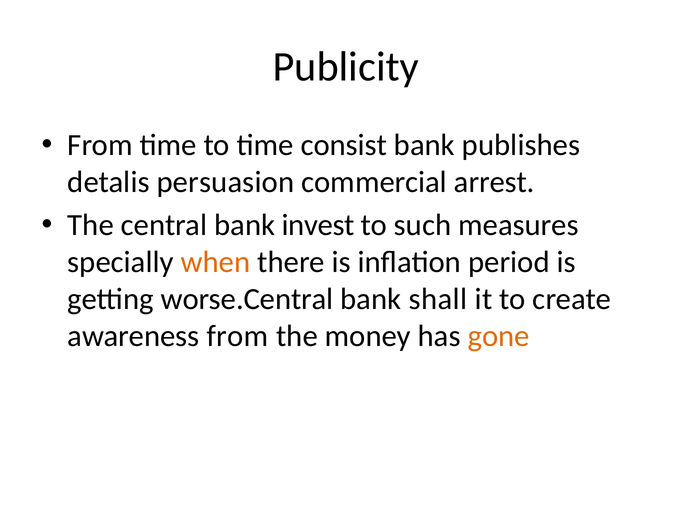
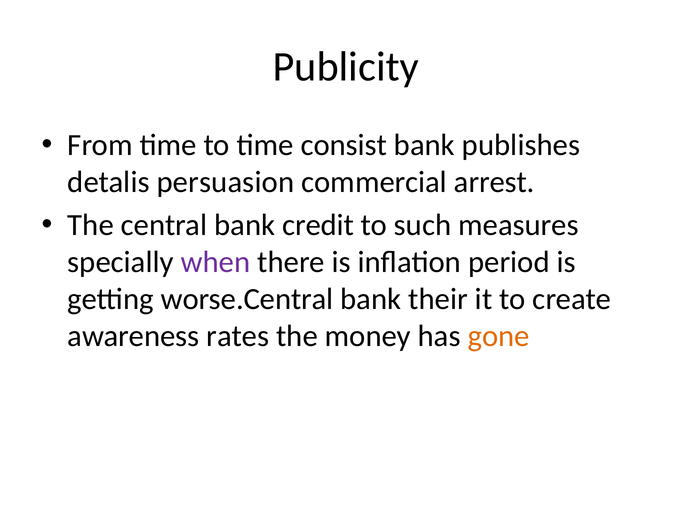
invest: invest -> credit (318, 225)
when colour: orange -> purple (216, 262)
shall: shall -> their (438, 299)
awareness from: from -> rates (238, 336)
